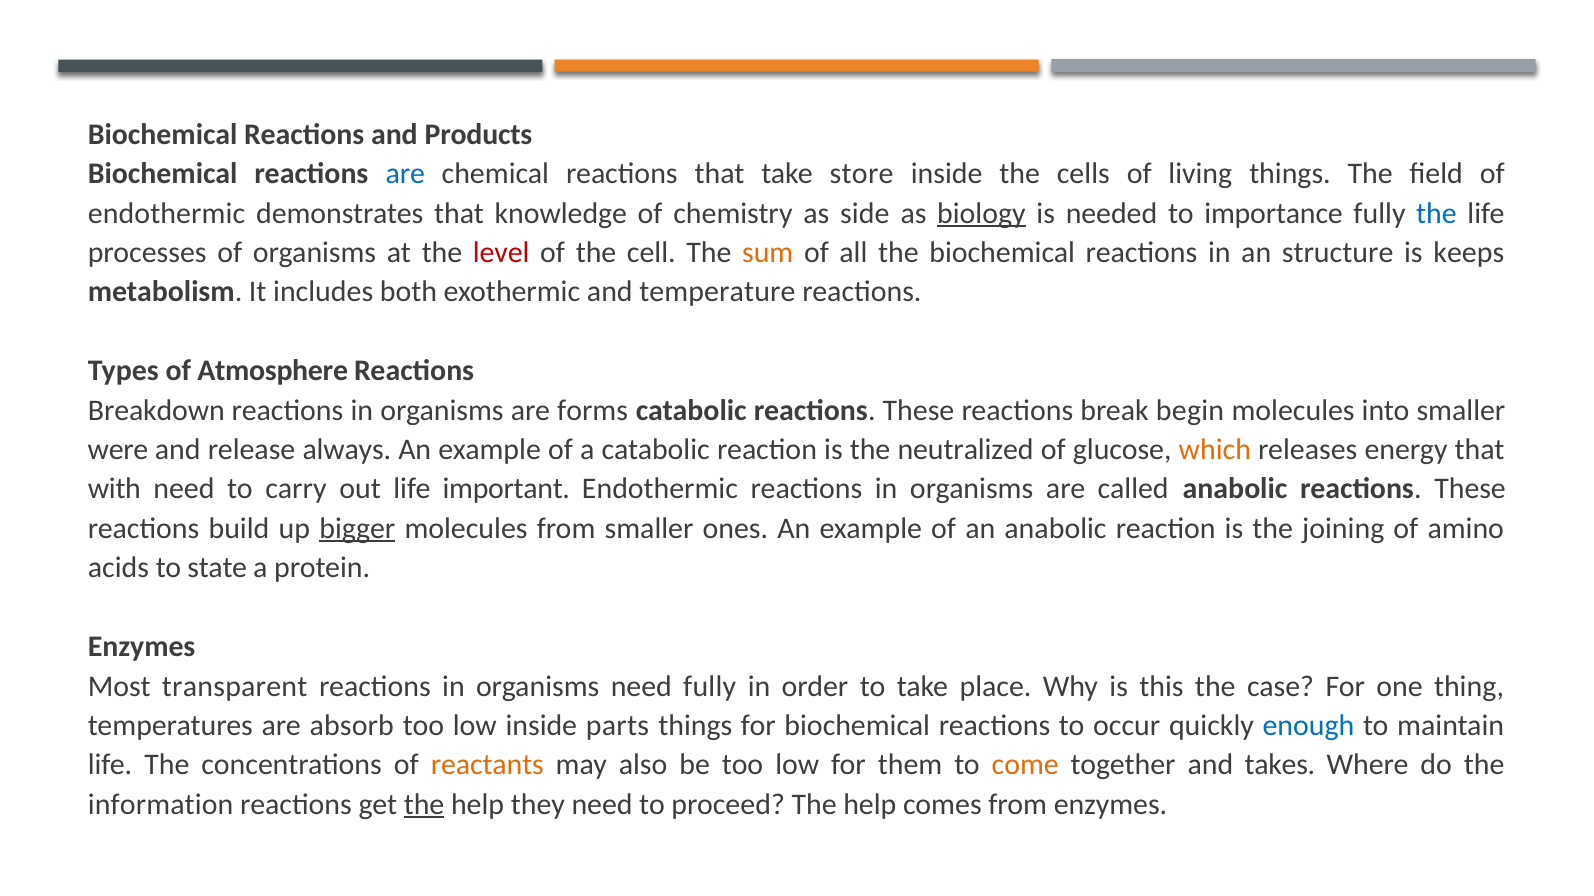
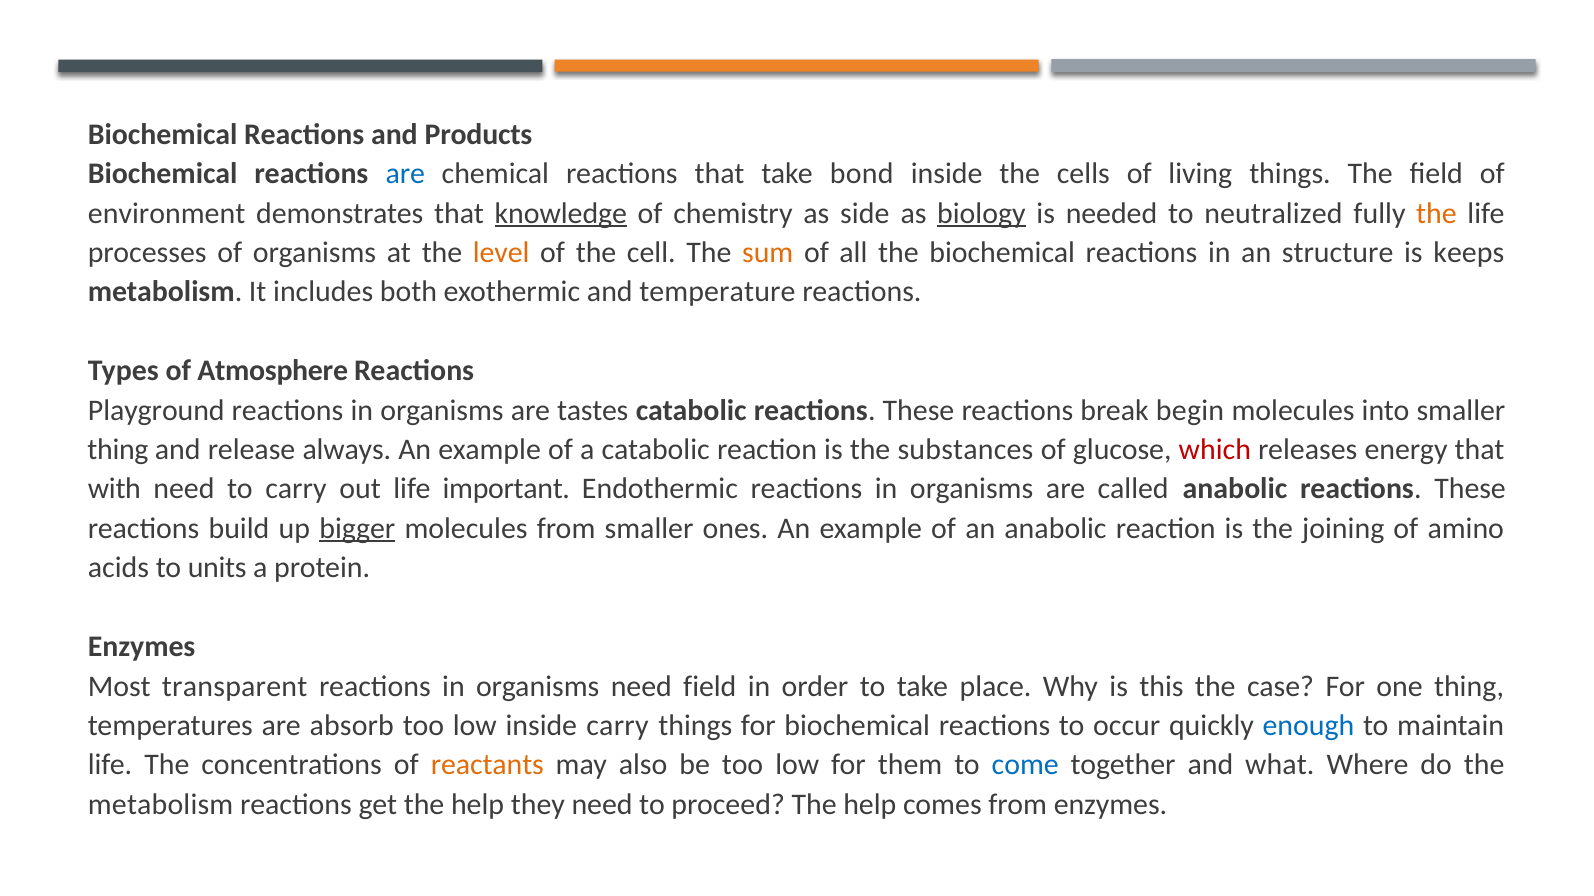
store: store -> bond (862, 174)
endothermic: endothermic -> environment (167, 213)
knowledge underline: none -> present (561, 213)
importance: importance -> neutralized (1273, 213)
the colour: blue -> orange (1436, 213)
level colour: red -> orange (501, 253)
Breakdown: Breakdown -> Playground (156, 411)
forms: forms -> tastes (593, 411)
were: were -> thing (118, 450)
neutralized: neutralized -> substances (965, 450)
which colour: orange -> red (1215, 450)
state: state -> units (217, 568)
need fully: fully -> field (710, 687)
inside parts: parts -> carry (617, 726)
come colour: orange -> blue (1025, 766)
takes: takes -> what (1280, 766)
information: information -> metabolism (161, 805)
the underline: present -> none (424, 805)
